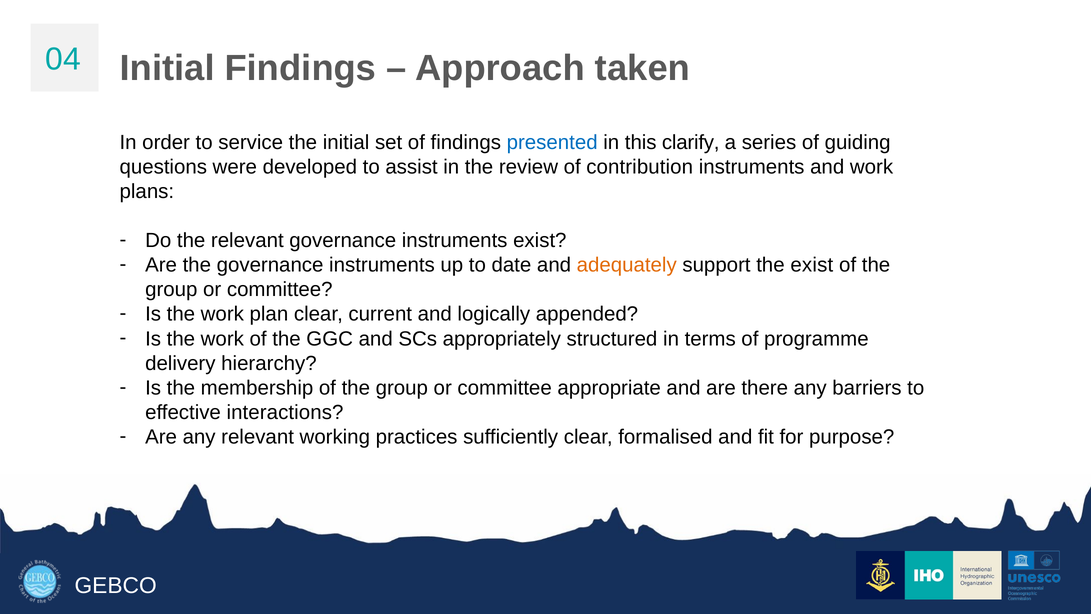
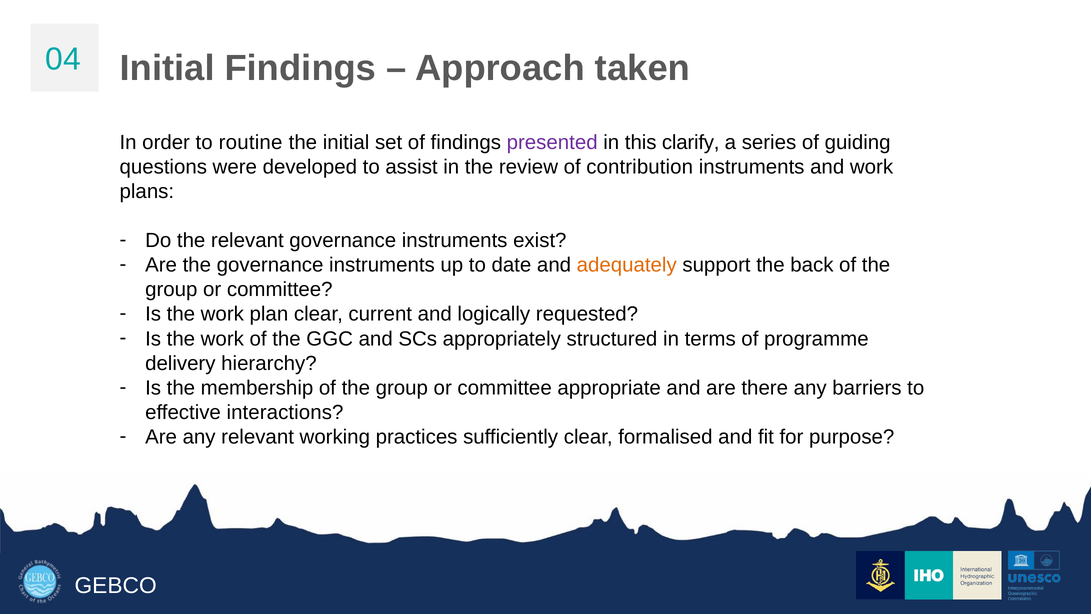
service: service -> routine (251, 142)
presented colour: blue -> purple (552, 142)
the exist: exist -> back (812, 265)
appended: appended -> requested (587, 314)
